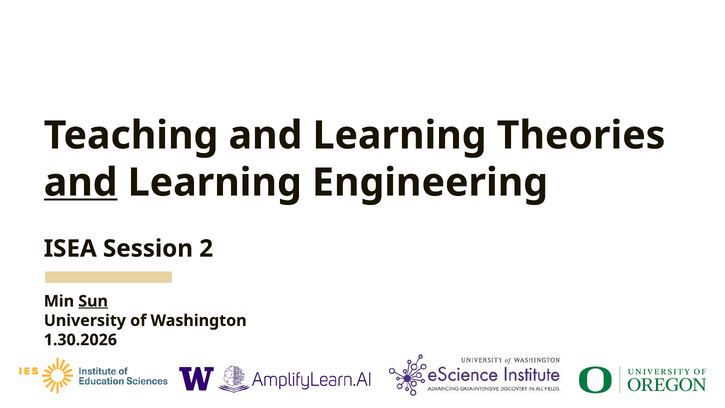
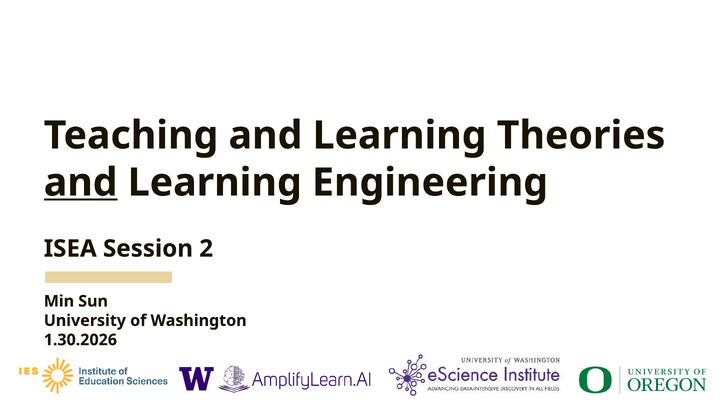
Sun underline: present -> none (93, 301)
